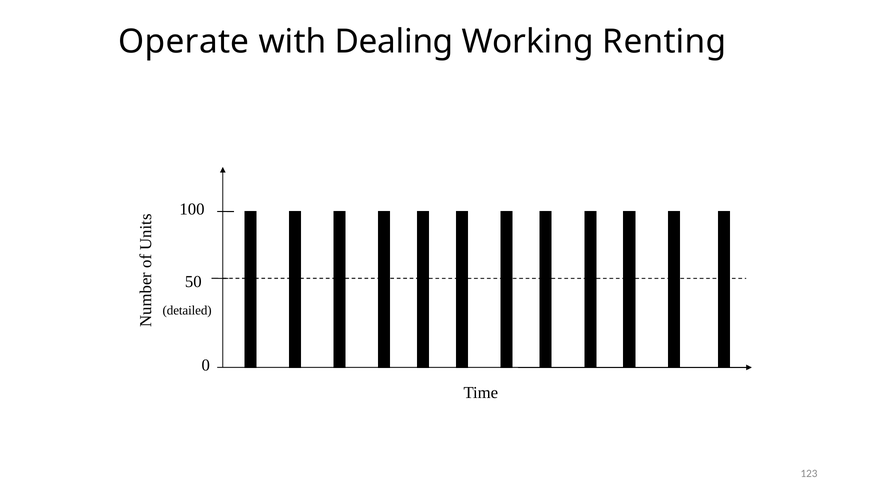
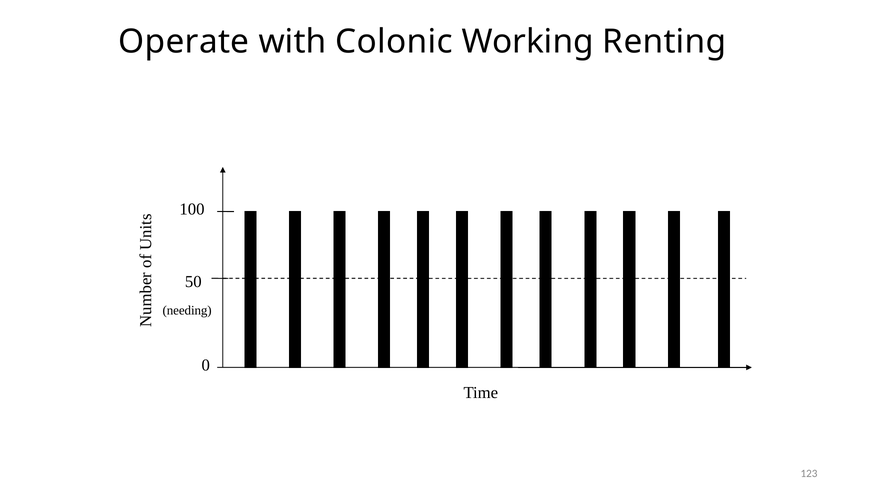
Dealing: Dealing -> Colonic (394, 42)
detailed: detailed -> needing (187, 310)
